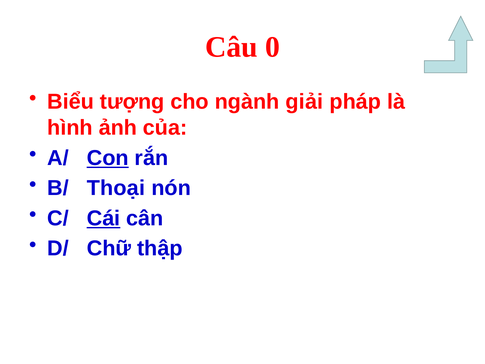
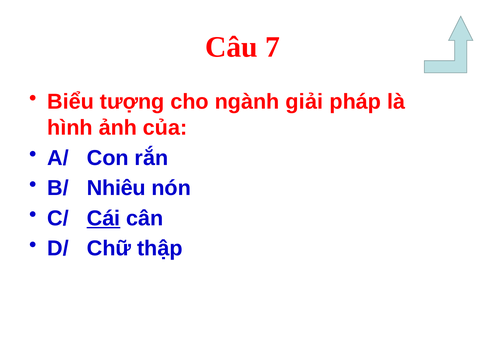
0: 0 -> 7 (273, 47)
Con underline: present -> none (108, 158)
Thoại: Thoại -> Nhiêu (116, 188)
